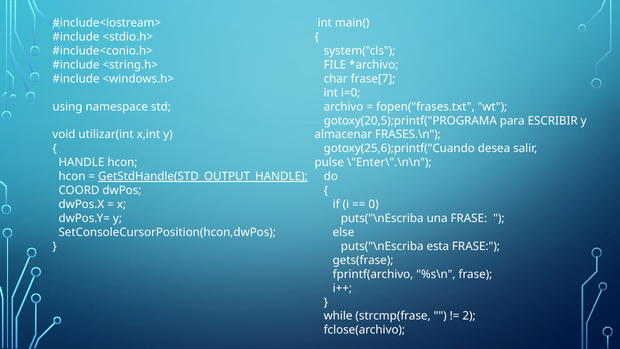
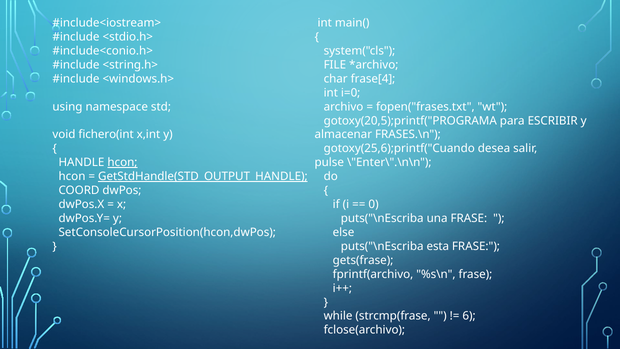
frase[7: frase[7 -> frase[4 (373, 79)
utilizar(int: utilizar(int -> fichero(int (106, 135)
hcon underline: none -> present (122, 162)
2: 2 -> 6 (469, 316)
